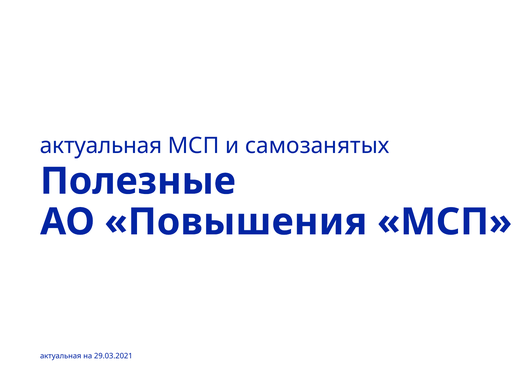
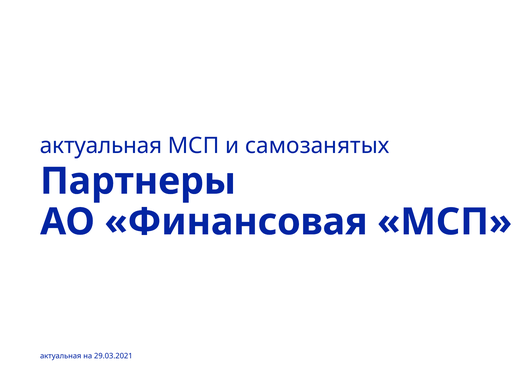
Полезные: Полезные -> Партнеры (138, 181)
Повышения: Повышения -> Финансовая (236, 222)
